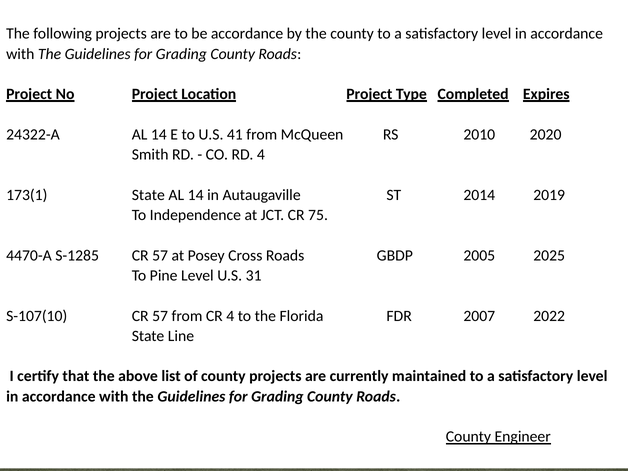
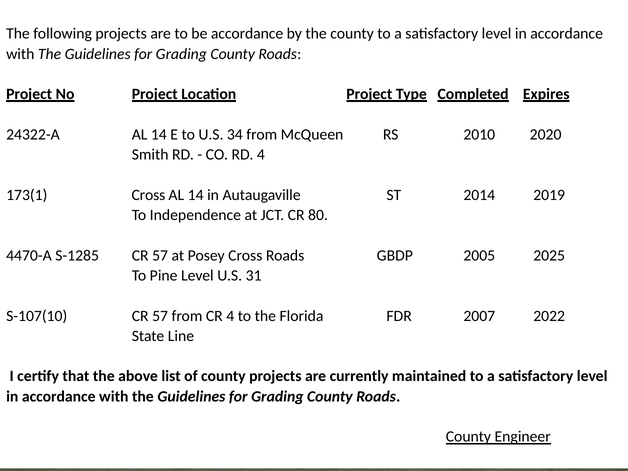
41: 41 -> 34 (235, 134)
173(1 State: State -> Cross (148, 195)
75: 75 -> 80 (318, 215)
